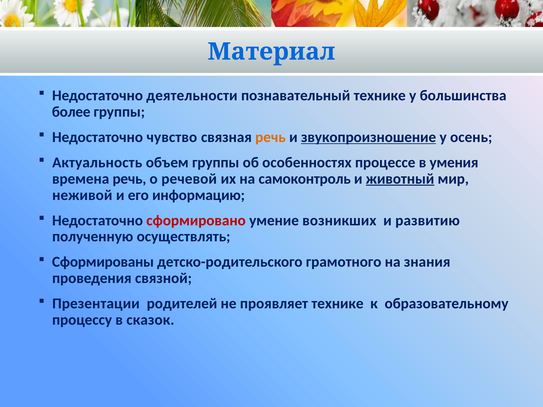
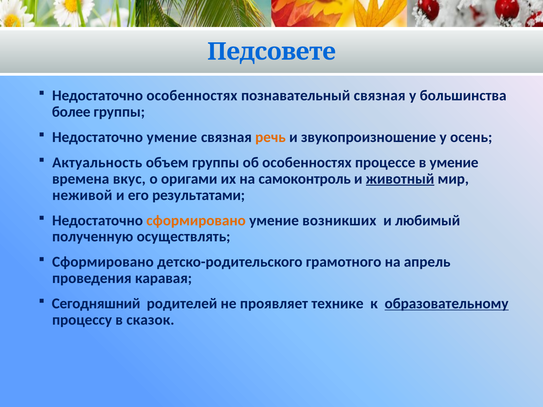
Материал: Материал -> Педсовете (272, 52)
Недостаточно деятельности: деятельности -> особенностях (192, 96)
познавательный технике: технике -> связная (380, 96)
Недостаточно чувство: чувство -> умение (172, 137)
звукопроизношение underline: present -> none (369, 137)
в умения: умения -> умение (454, 163)
времена речь: речь -> вкус (129, 179)
речевой: речевой -> оригами (189, 179)
информацию: информацию -> результатами (199, 195)
сформировано colour: red -> orange (196, 220)
развитию: развитию -> любимый (428, 220)
Сформированы: Сформированы -> Сформировано (103, 262)
знания: знания -> апрель (427, 262)
связной: связной -> каравая (163, 278)
Презентации: Презентации -> Сегодняшний (96, 304)
образовательному underline: none -> present (447, 304)
